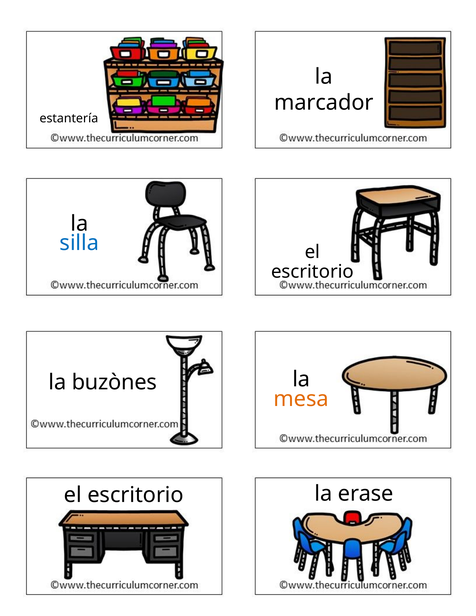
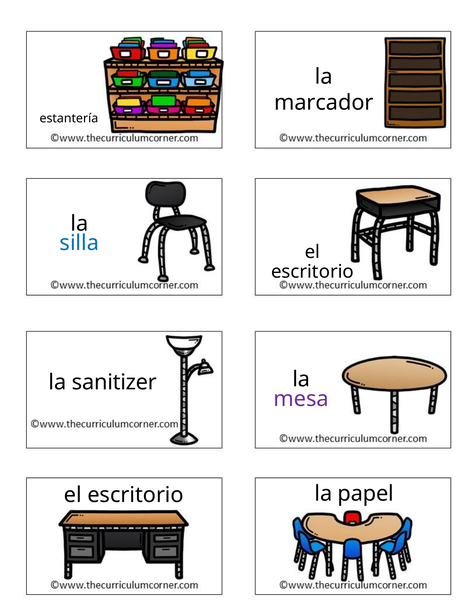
buzònes: buzònes -> sanitizer (114, 382)
mesa colour: orange -> purple (301, 399)
erase: erase -> papel (366, 494)
